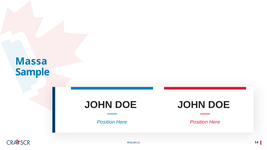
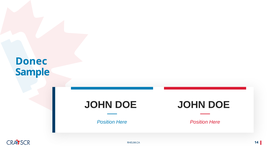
Massa: Massa -> Donec (31, 61)
